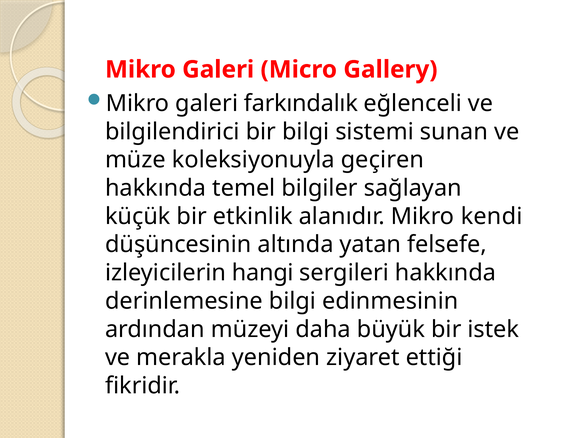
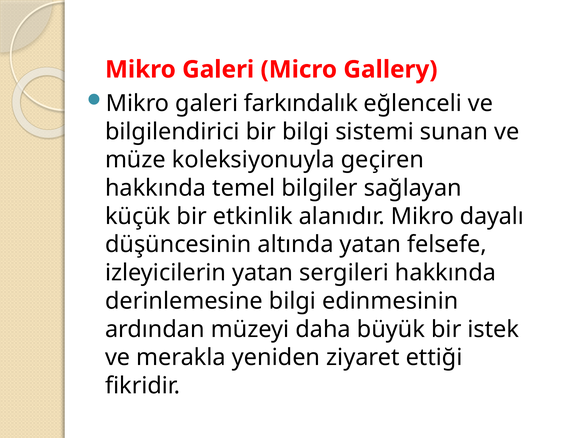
kendi: kendi -> dayalı (492, 216)
izleyicilerin hangi: hangi -> yatan (263, 273)
